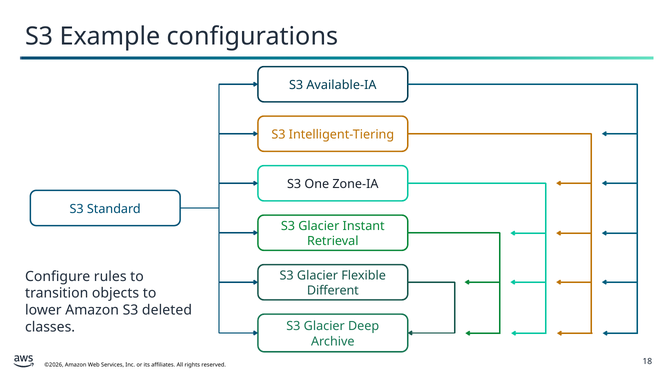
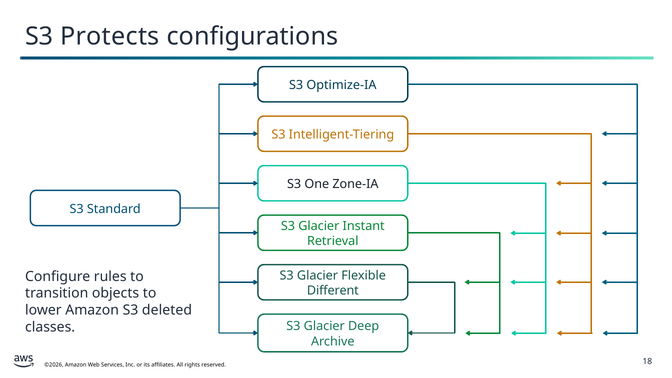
Example: Example -> Protects (110, 36)
Available-IA: Available-IA -> Optimize-IA (341, 85)
